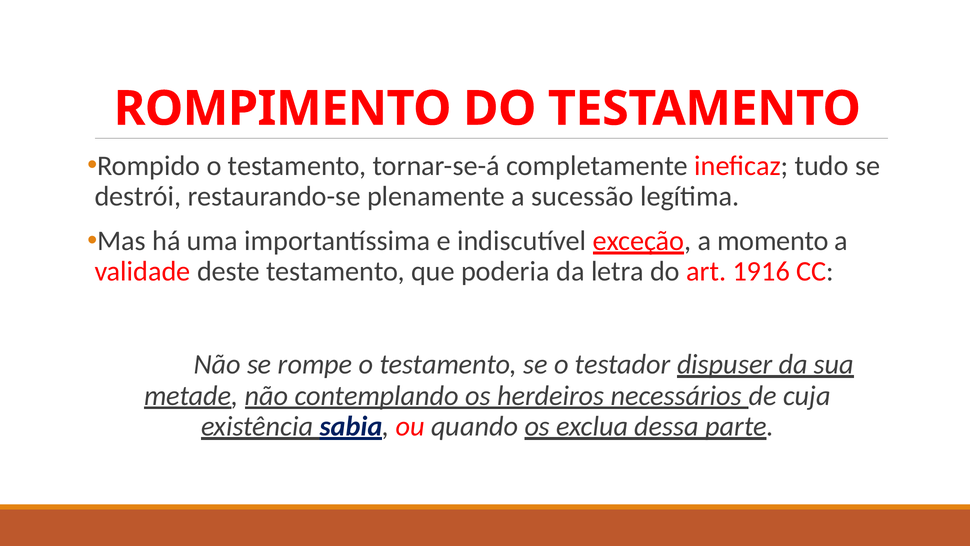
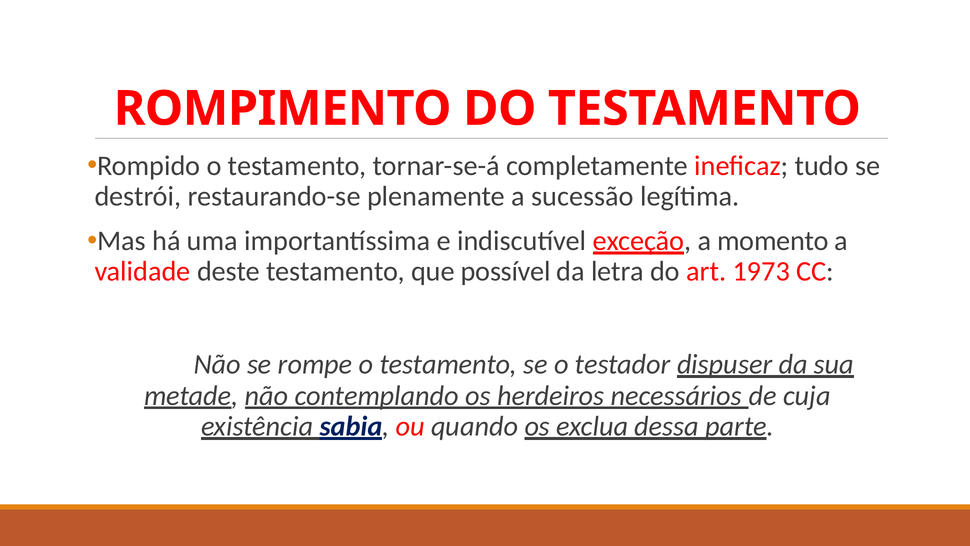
poderia: poderia -> possível (506, 271)
1916: 1916 -> 1973 (761, 271)
